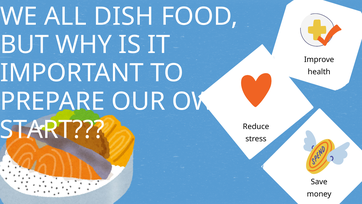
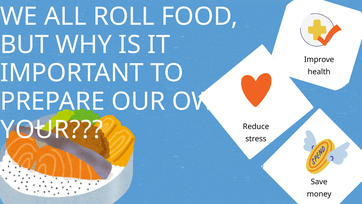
DISH: DISH -> ROLL (124, 16)
START: START -> YOUR (52, 129)
